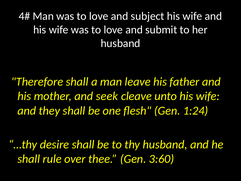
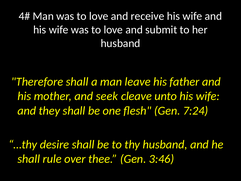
subject: subject -> receive (148, 16)
1:24: 1:24 -> 7:24 (196, 110)
3:60: 3:60 -> 3:46 (162, 159)
